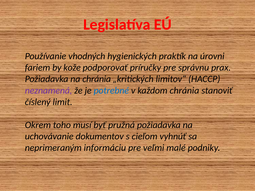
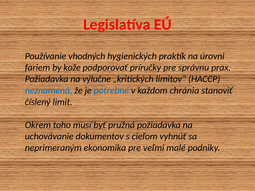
na chránia: chránia -> výlučne (97, 79)
neznamená colour: purple -> blue (49, 91)
informáciu: informáciu -> ekonomika (105, 148)
